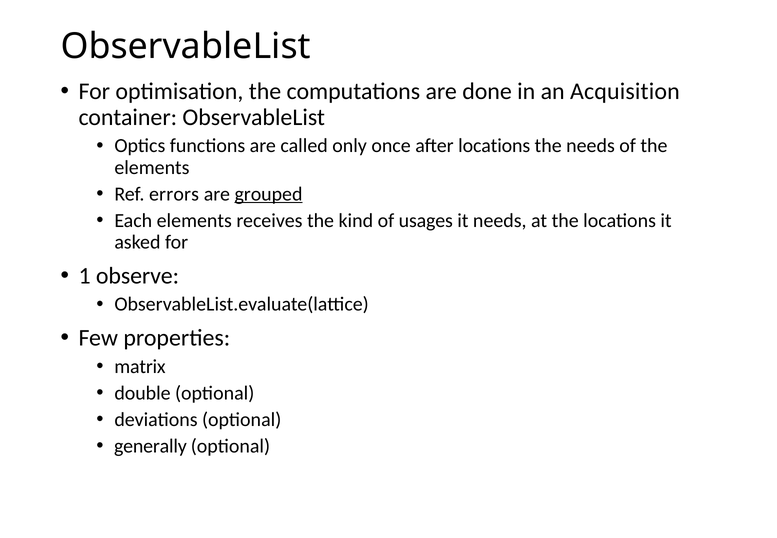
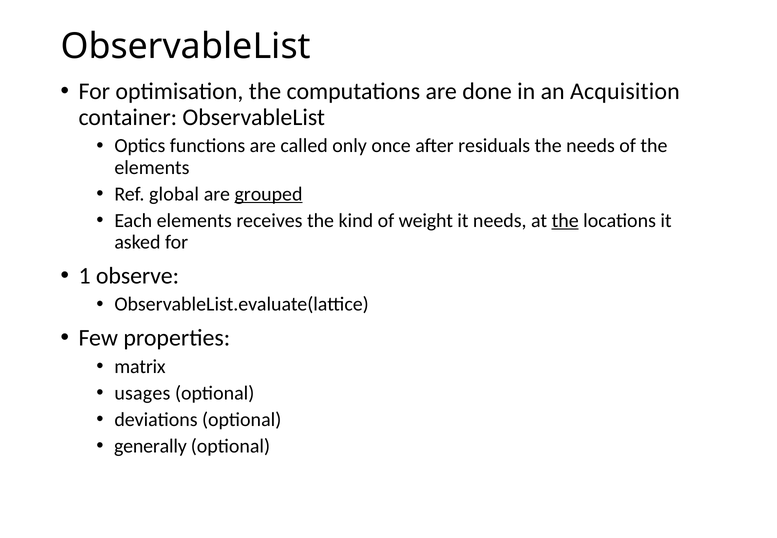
after locations: locations -> residuals (494, 146)
errors: errors -> global (174, 194)
usages: usages -> weight (426, 220)
the underline: none -> present (565, 220)
double: double -> usages (142, 393)
